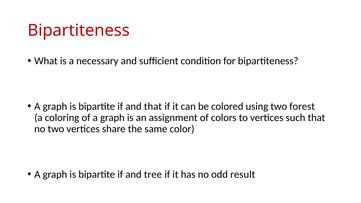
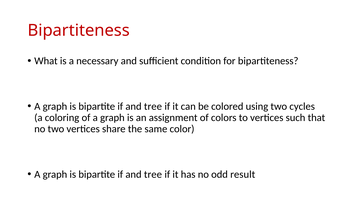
that: that -> tree (153, 106)
forest: forest -> cycles (302, 106)
